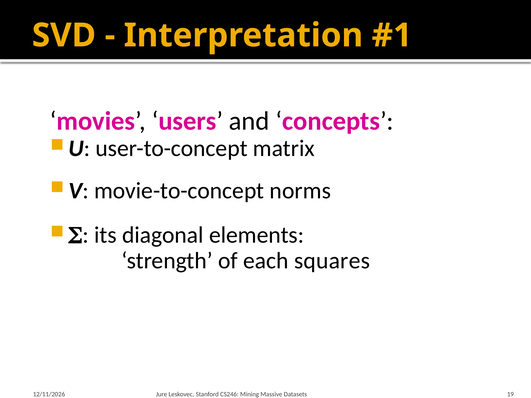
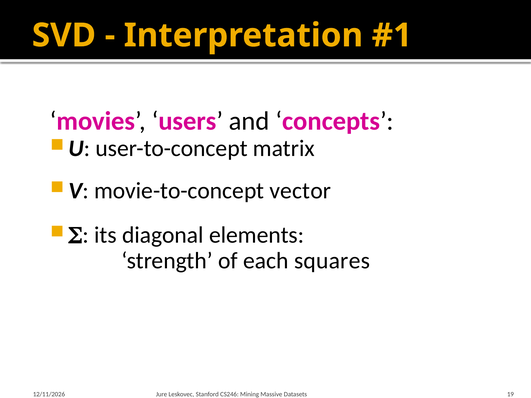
norms: norms -> vector (300, 191)
